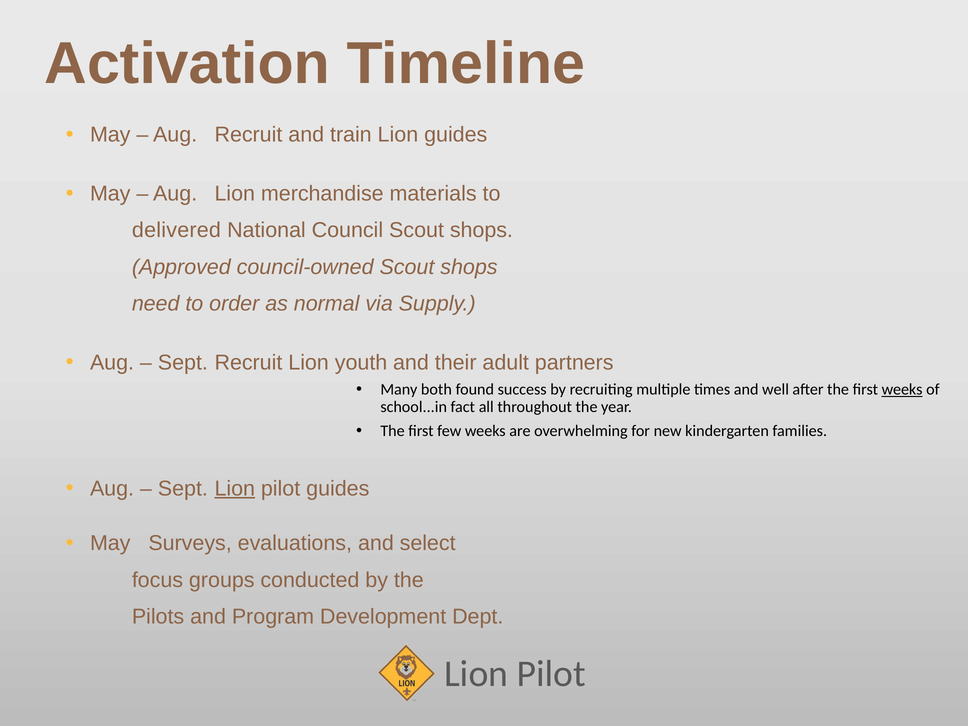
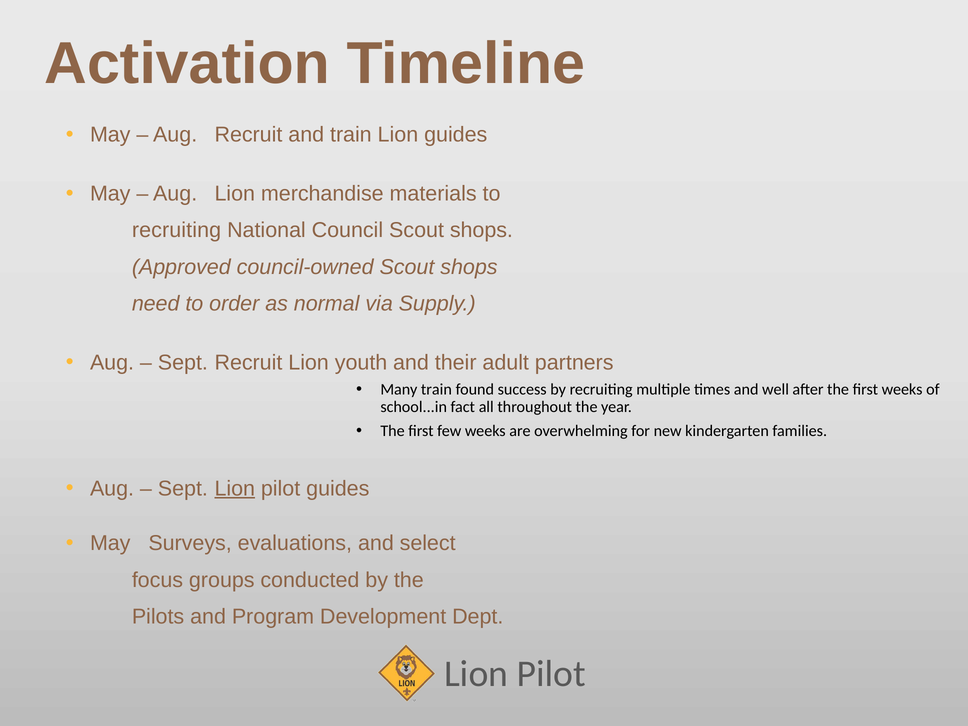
delivered: delivered -> recruiting (177, 230)
Many both: both -> train (436, 390)
weeks underline: present -> none (902, 390)
